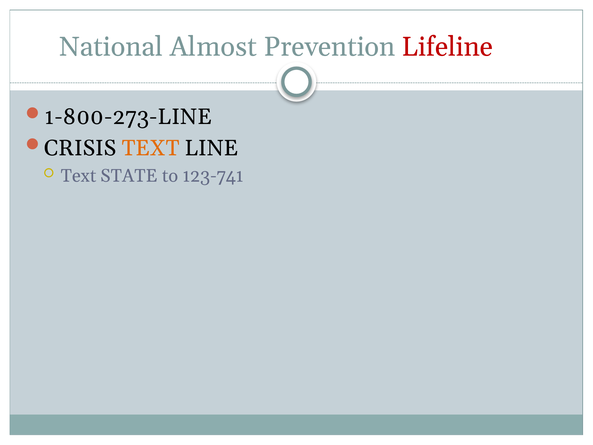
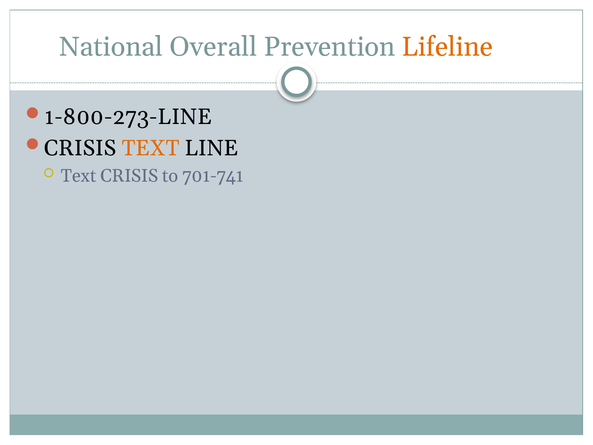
Almost: Almost -> Overall (213, 47)
Lifeline colour: red -> orange (447, 47)
Text STATE: STATE -> CRISIS (129, 176)
123-741: 123-741 -> 701-741 (213, 176)
